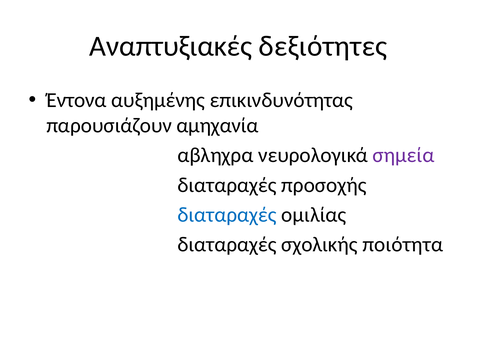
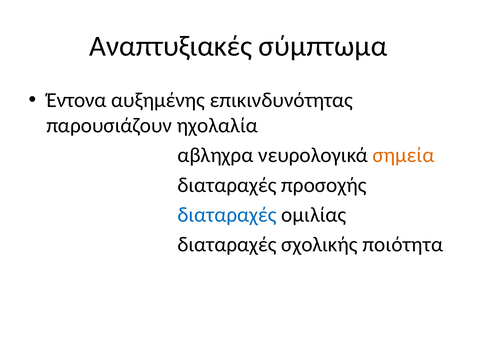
δεξιότητες: δεξιότητες -> σύµπτωµα (323, 46)
αμηχανία: αμηχανία -> ηχολαλία (217, 126)
σημεία colour: purple -> orange (404, 155)
